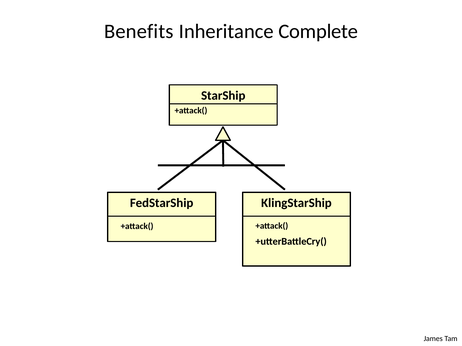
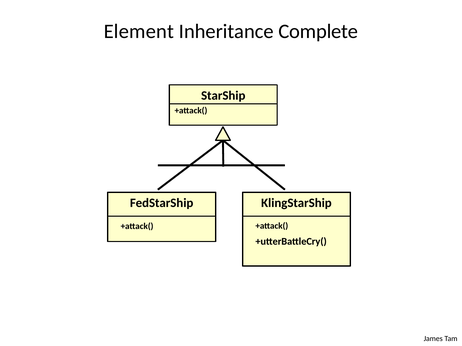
Benefits: Benefits -> Element (139, 31)
